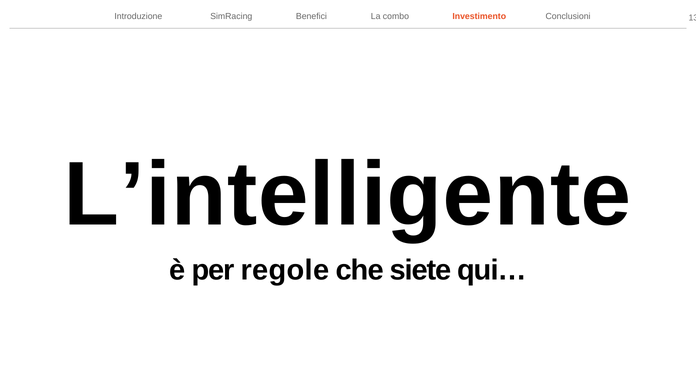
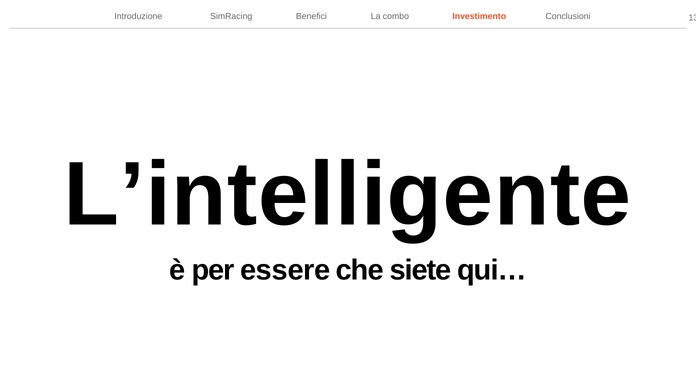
regole: regole -> essere (285, 270)
